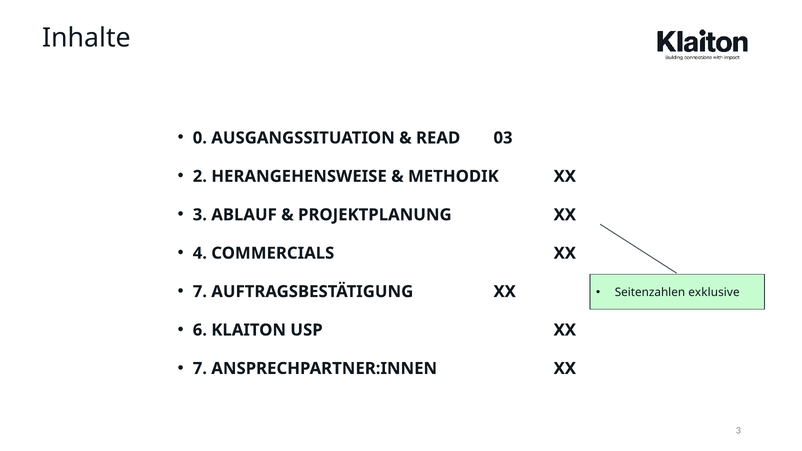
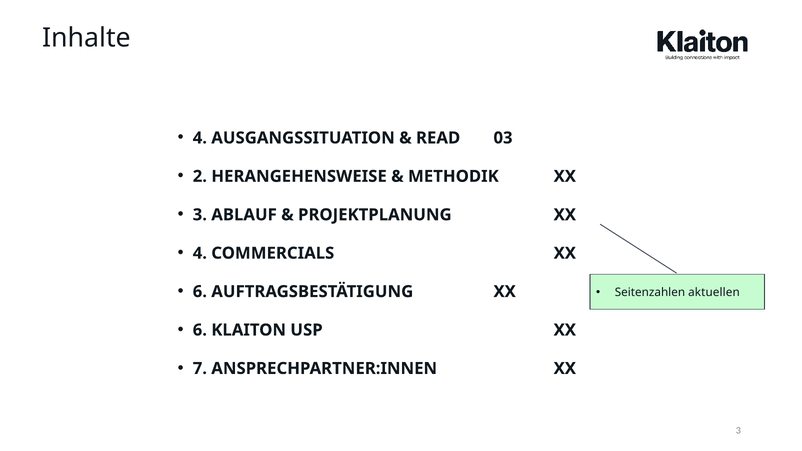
0: 0 -> 4 (200, 138)
7: 7 -> 6 (200, 292)
exklusive: exklusive -> aktuellen (714, 293)
